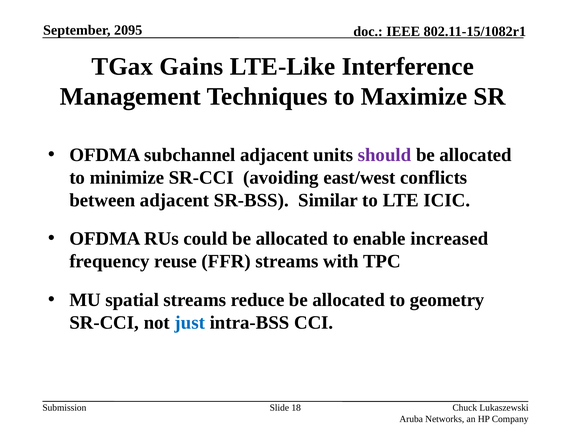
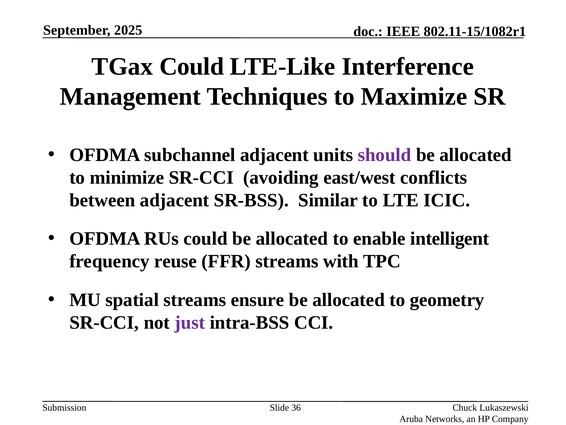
2095: 2095 -> 2025 (128, 30)
TGax Gains: Gains -> Could (192, 66)
increased: increased -> intelligent (450, 238)
reduce: reduce -> ensure (258, 299)
just colour: blue -> purple (190, 322)
18: 18 -> 36 (296, 407)
